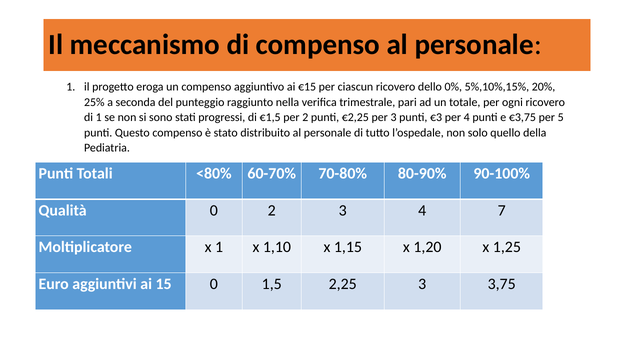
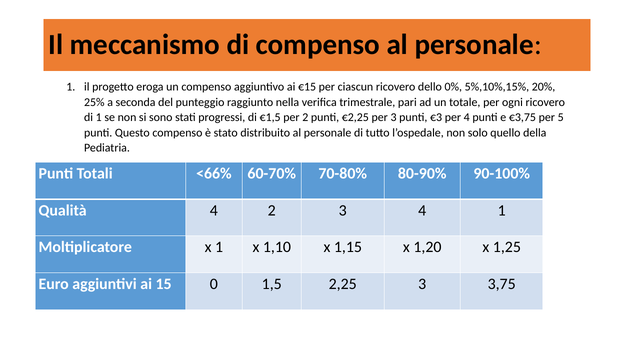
<80%: <80% -> <66% (214, 173)
Qualità 0: 0 -> 4 (214, 210)
4 7: 7 -> 1 (502, 210)
